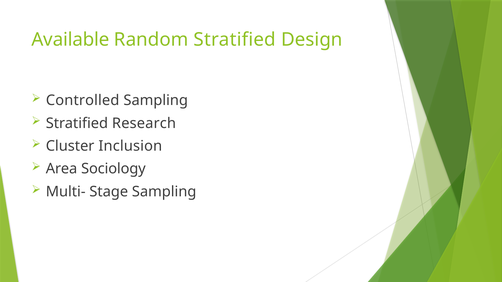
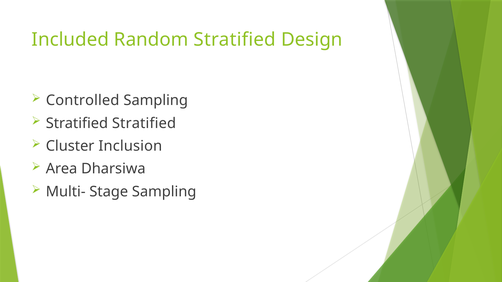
Available: Available -> Included (70, 40)
Stratified Research: Research -> Stratified (144, 123)
Sociology: Sociology -> Dharsiwa (113, 169)
